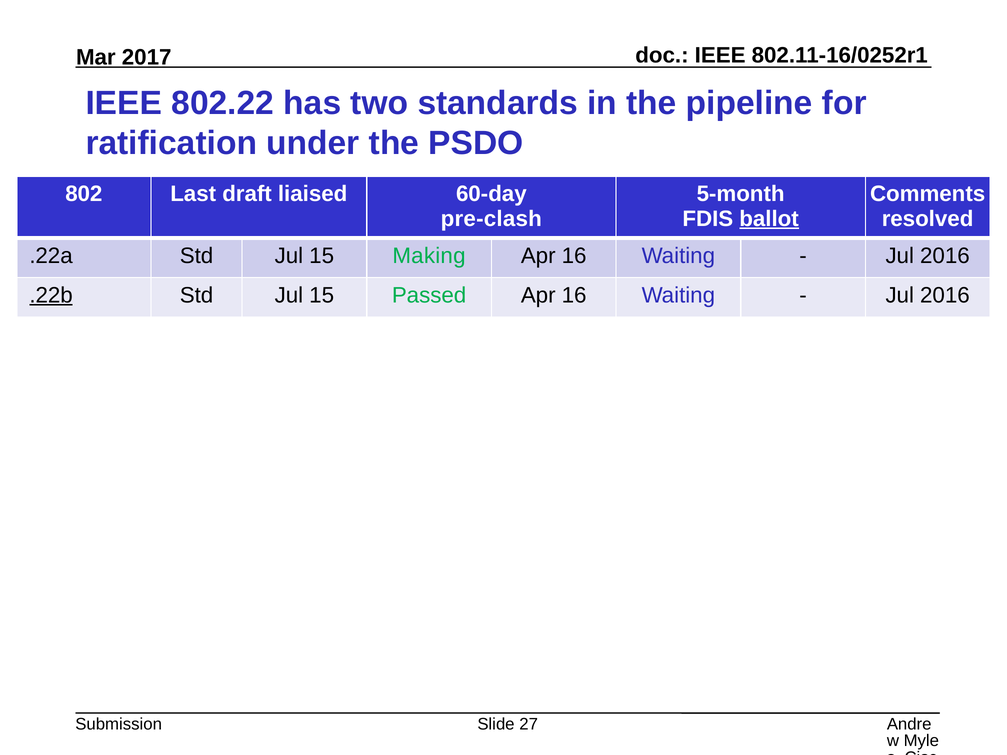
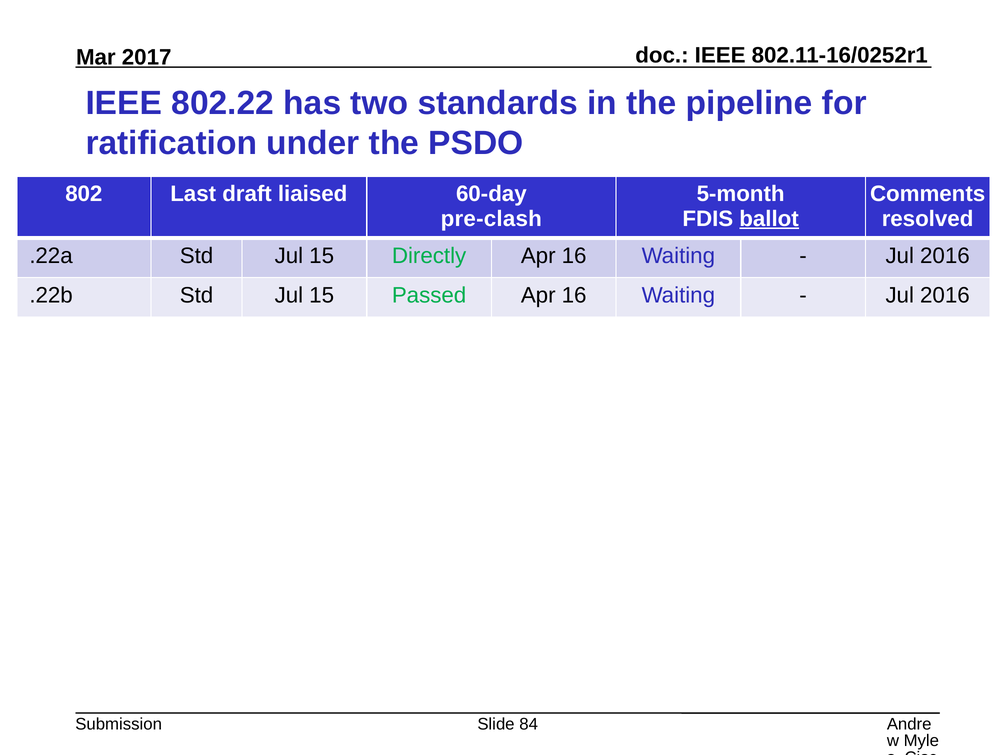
Making: Making -> Directly (429, 256)
.22b underline: present -> none (51, 295)
27: 27 -> 84 (529, 724)
